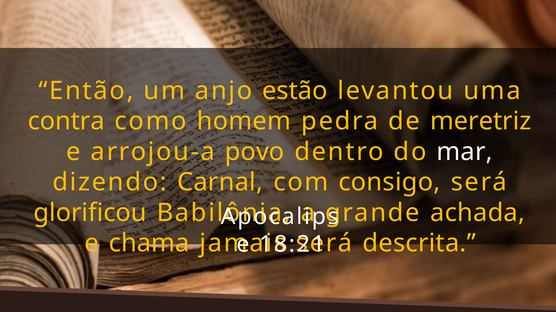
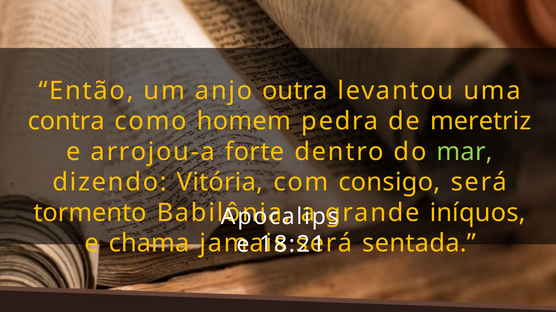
estão: estão -> outra (295, 91)
povo: povo -> forte (255, 152)
mar colour: white -> light green (465, 152)
Carnal: Carnal -> Vitória (220, 183)
glorificou: glorificou -> tormento (90, 213)
achada: achada -> iníquos (478, 213)
descrita: descrita -> sentada (419, 244)
